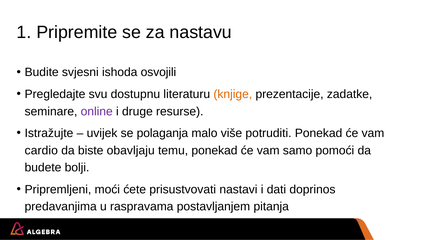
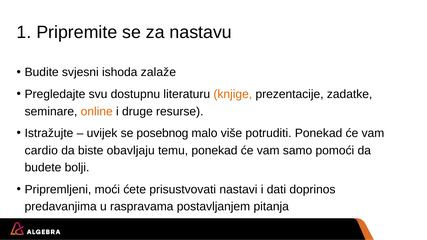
osvojili: osvojili -> zalaže (158, 72)
online colour: purple -> orange (97, 111)
polaganja: polaganja -> posebnog (162, 133)
